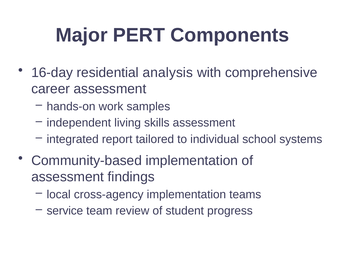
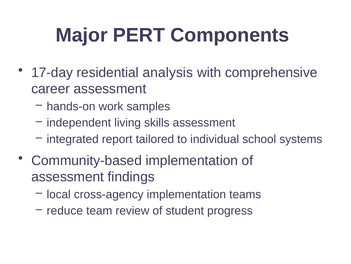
16-day: 16-day -> 17-day (52, 72)
service: service -> reduce (65, 210)
